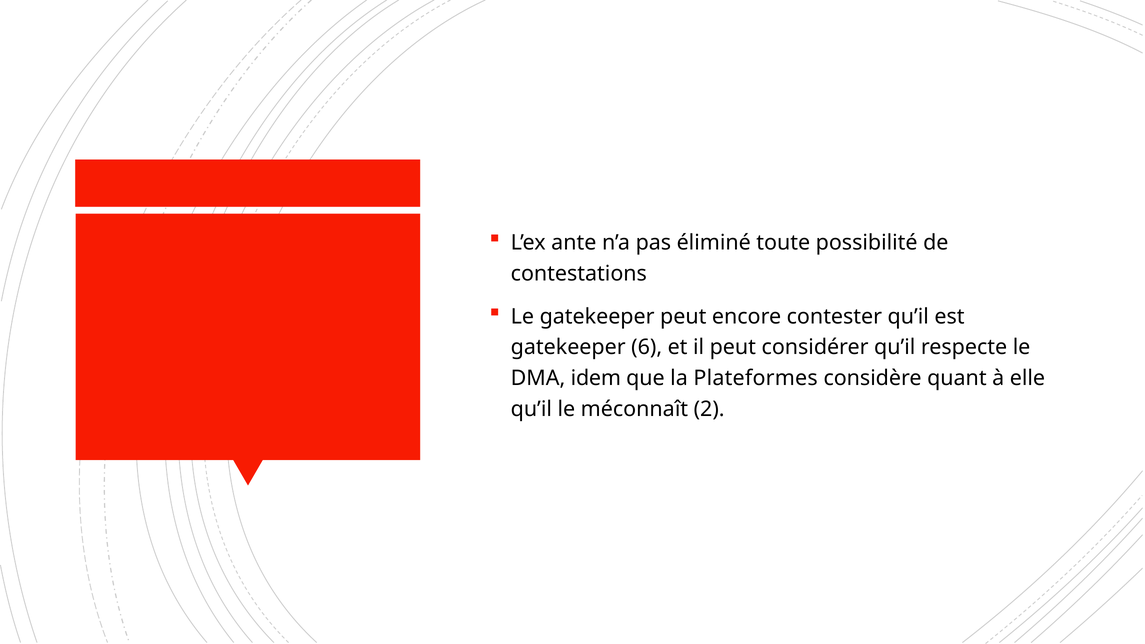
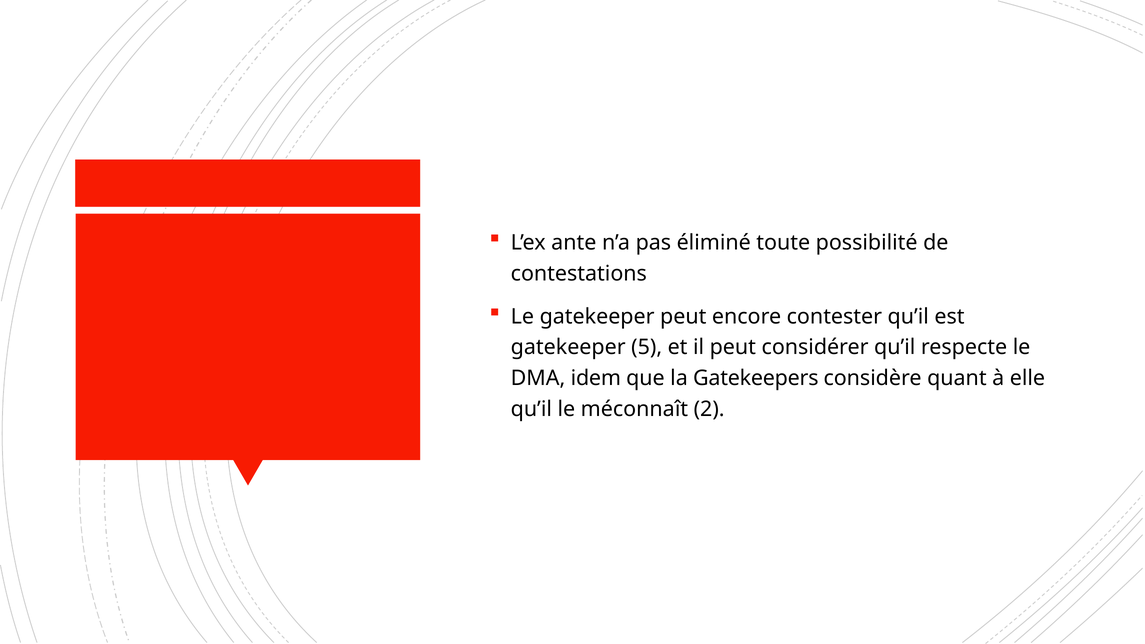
6: 6 -> 5 (647, 347)
Plateformes: Plateformes -> Gatekeepers (756, 378)
